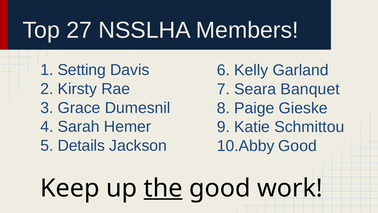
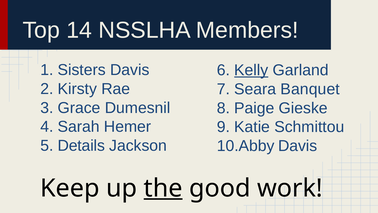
27: 27 -> 14 (79, 30)
Setting: Setting -> Sisters (82, 70)
Kelly underline: none -> present (251, 70)
Good: Good -> Davis (298, 146)
